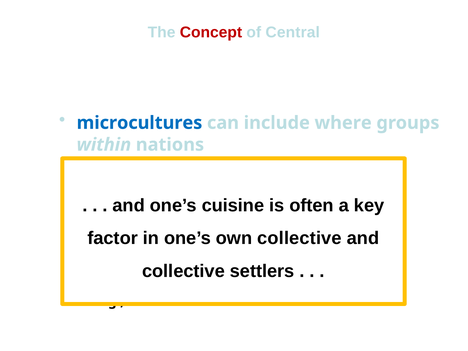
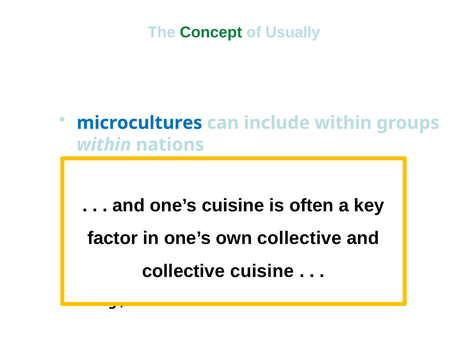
Concept colour: red -> green (211, 32)
Central: Central -> Usually (293, 32)
include where: where -> within (343, 123)
settlers: settlers -> cuisine (262, 271)
